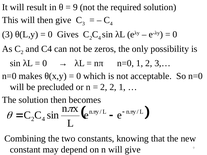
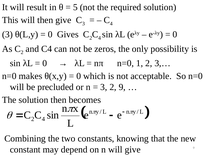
9: 9 -> 5 (75, 7)
2: 2 -> 3 (104, 87)
2 1: 1 -> 9 (122, 87)
